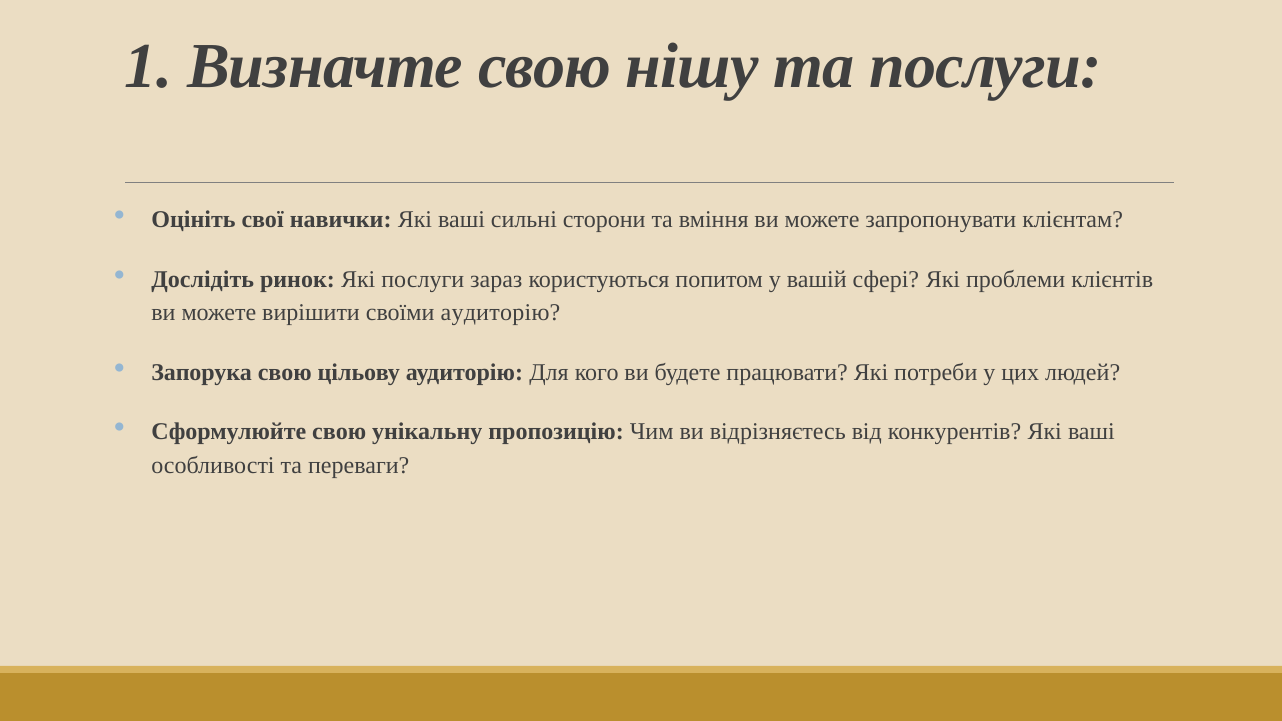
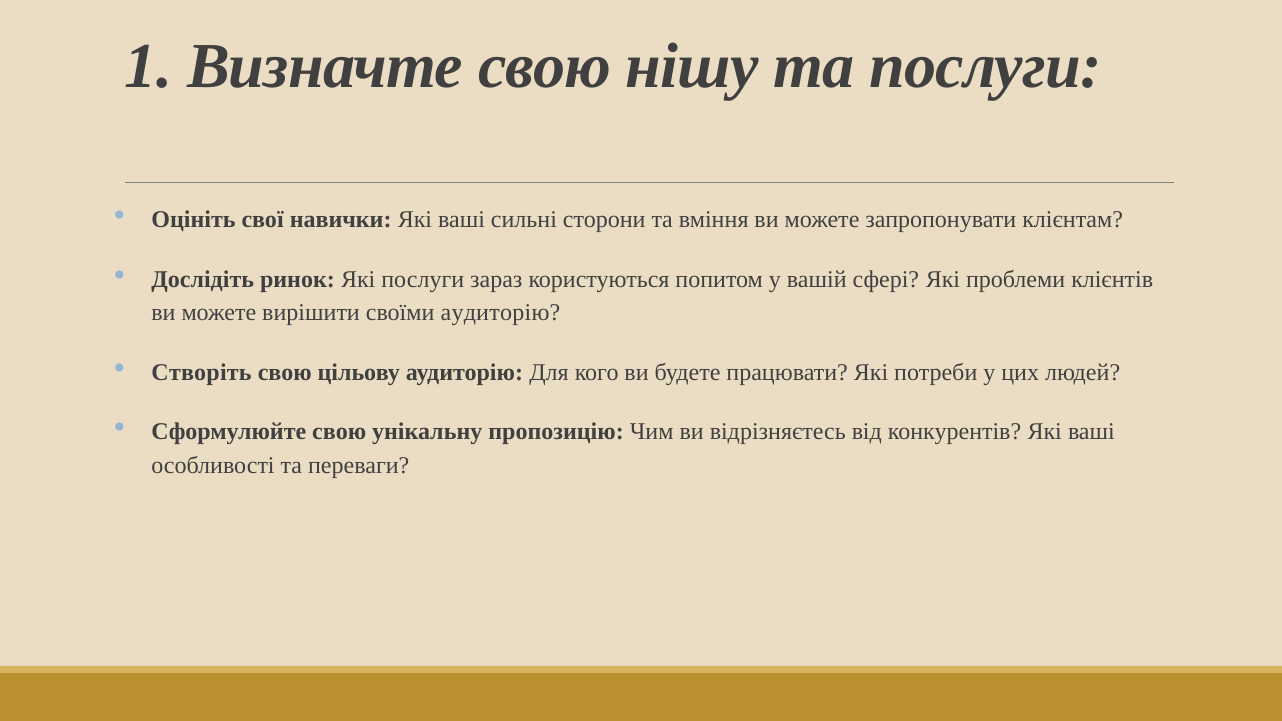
Запорука: Запорука -> Створіть (202, 372)
